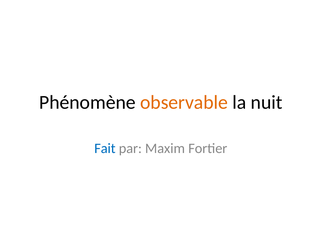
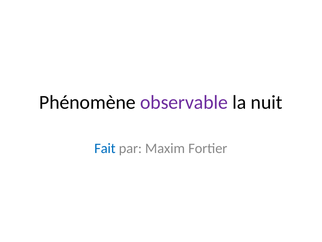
observable colour: orange -> purple (184, 102)
